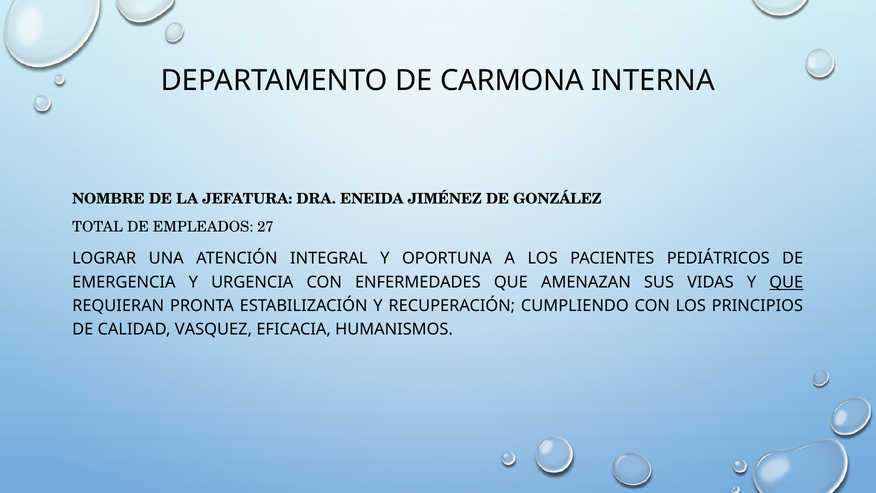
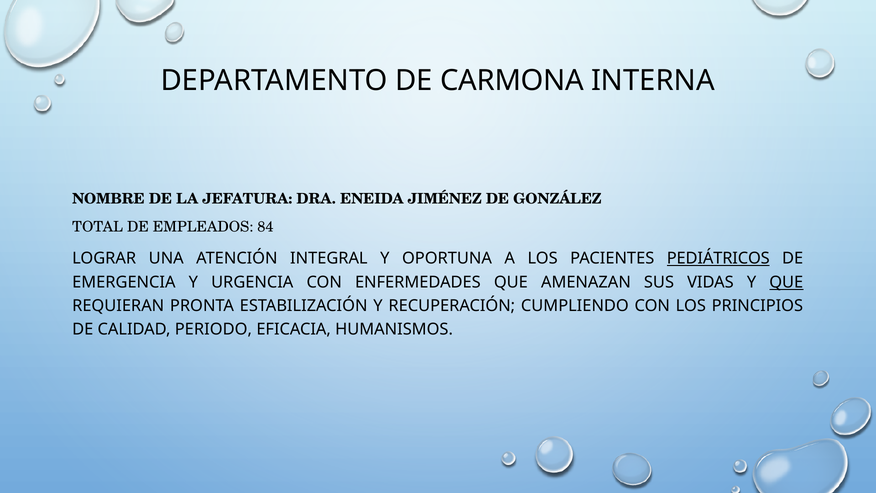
27: 27 -> 84 (265, 227)
PEDIÁTRICOS underline: none -> present (718, 258)
VASQUEZ: VASQUEZ -> PERIODO (213, 329)
